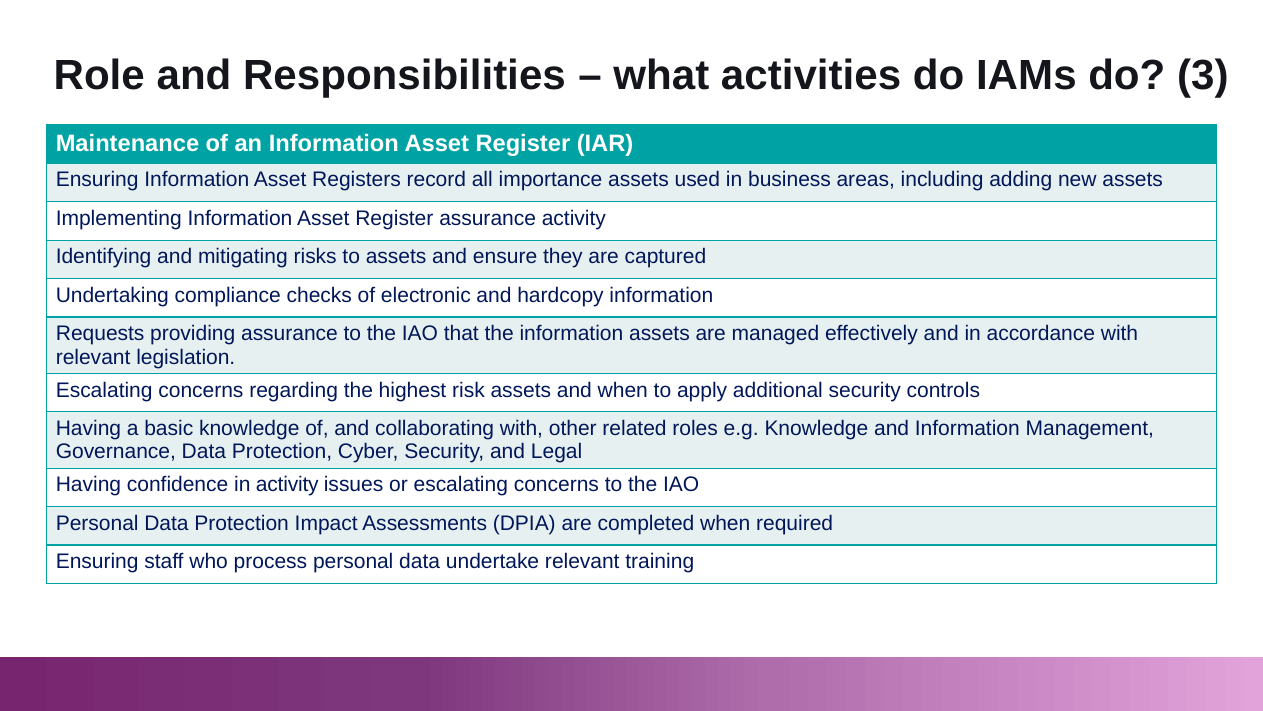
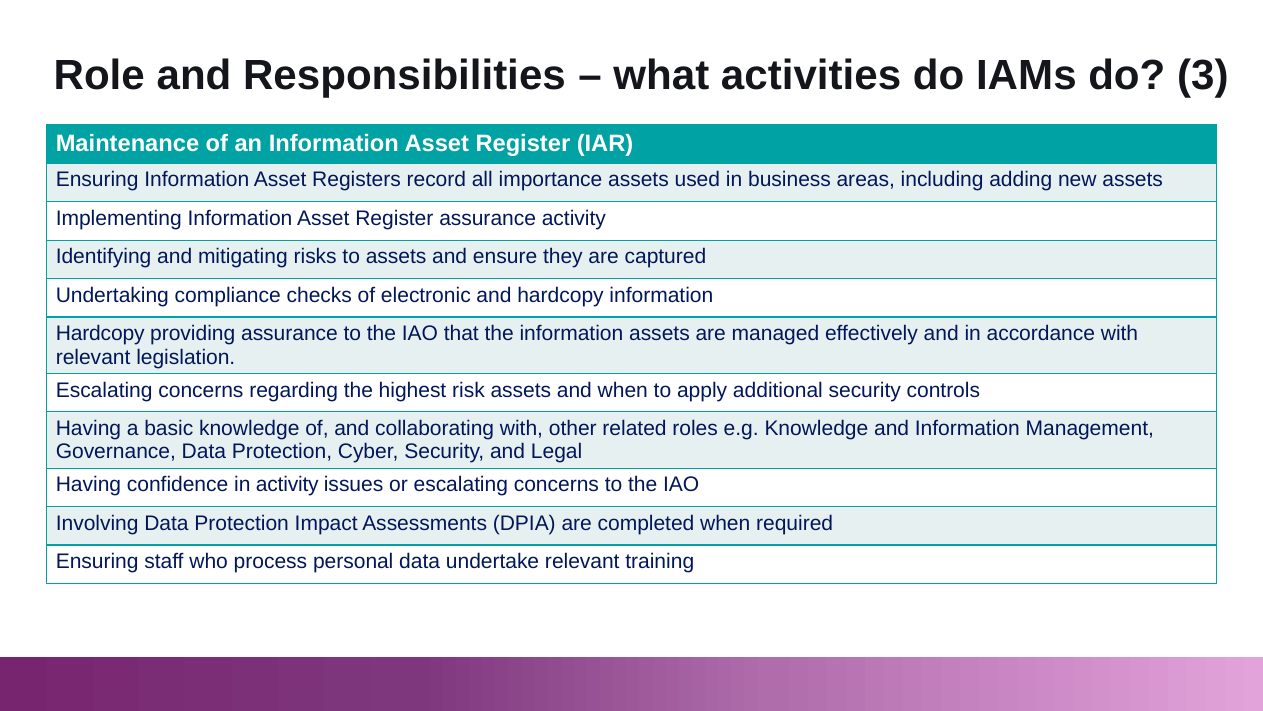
Requests: Requests -> Hardcopy (100, 334)
Personal: Personal -> Involving (97, 523)
